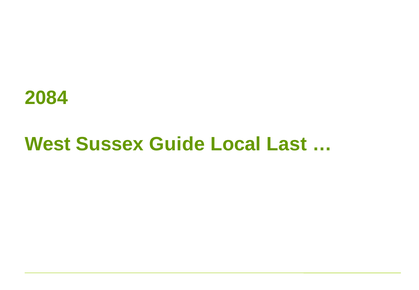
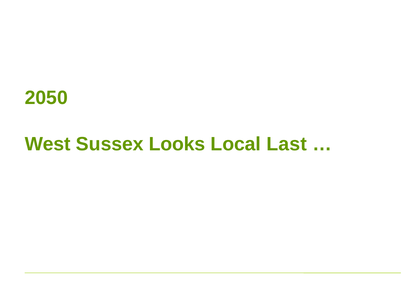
2084: 2084 -> 2050 (46, 98)
Guide: Guide -> Looks (177, 144)
